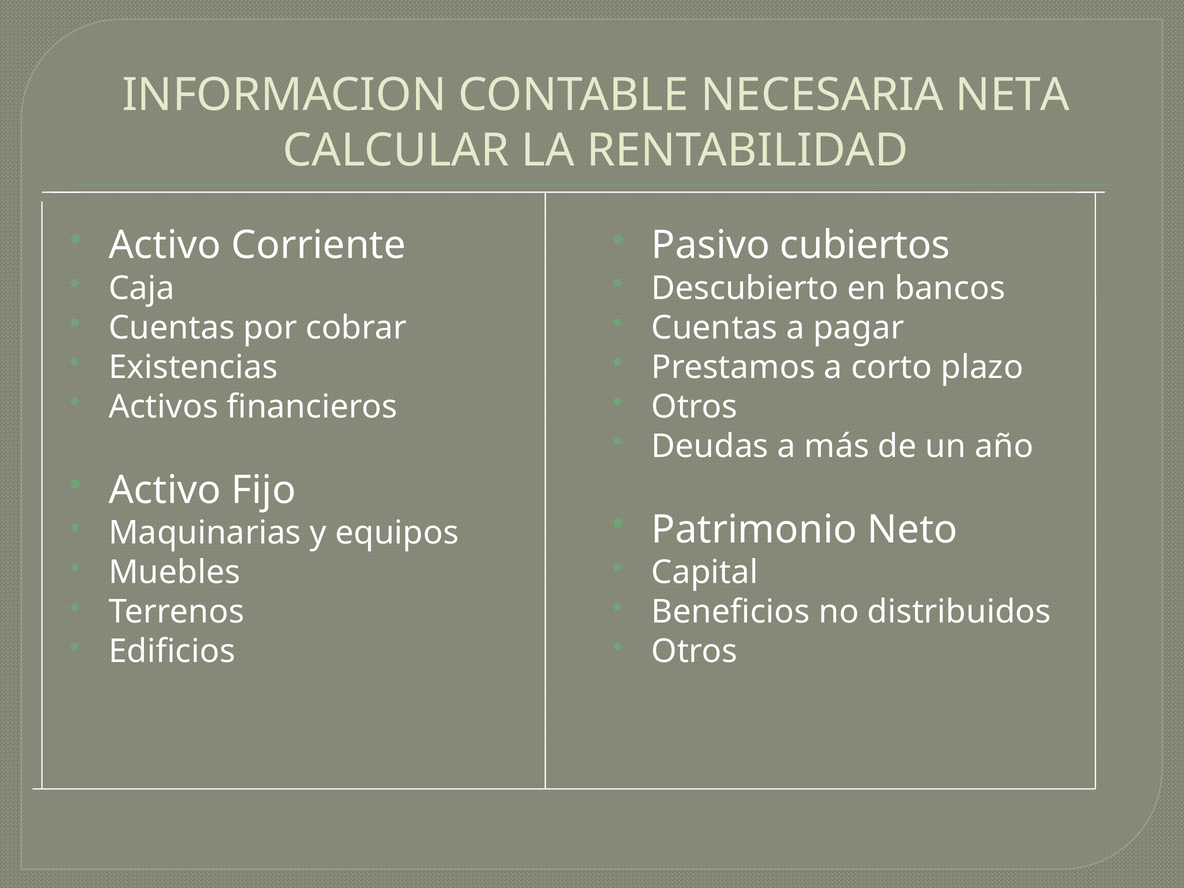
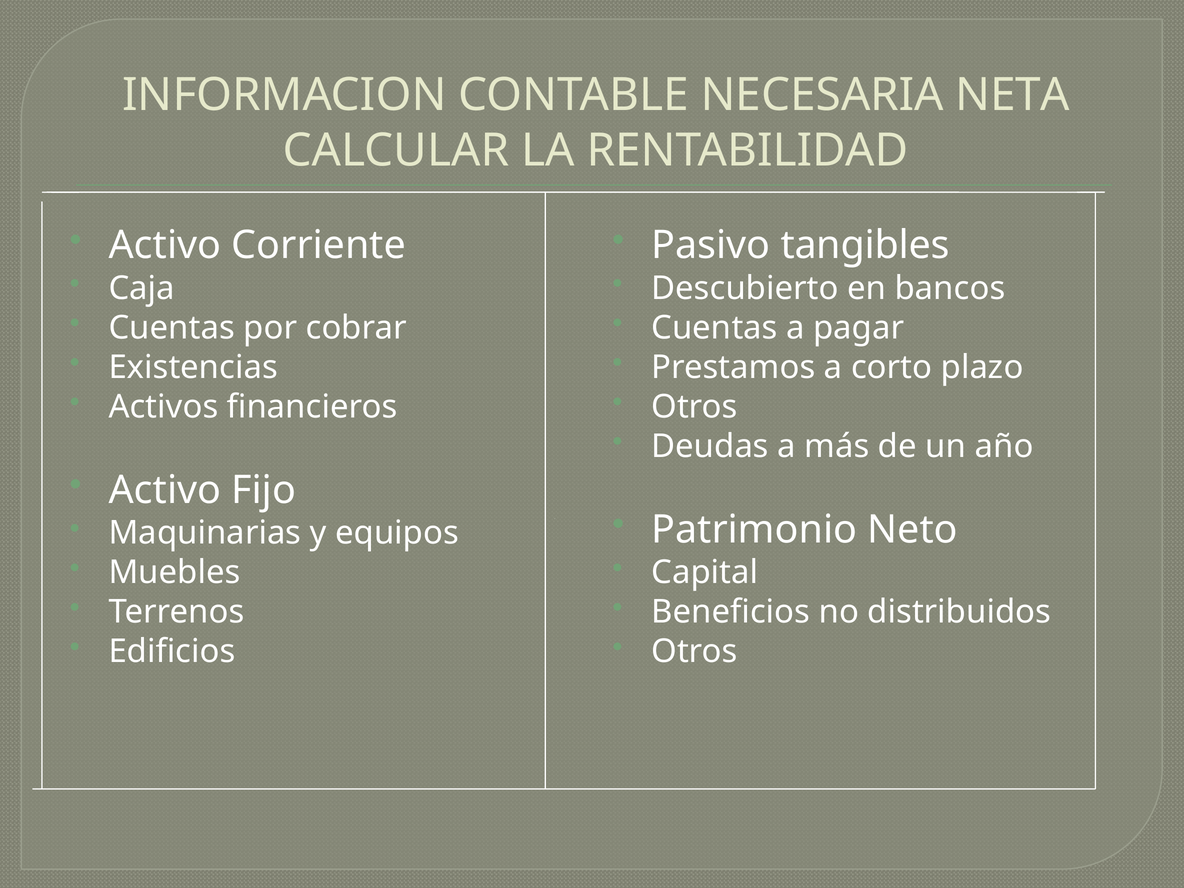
cubiertos: cubiertos -> tangibles (865, 245)
